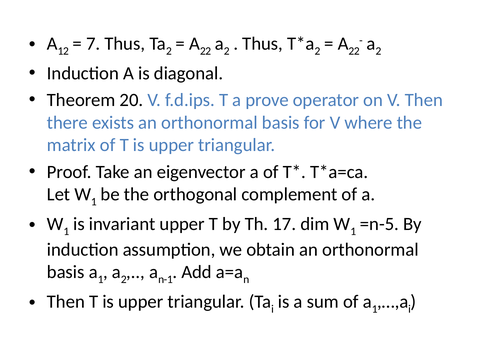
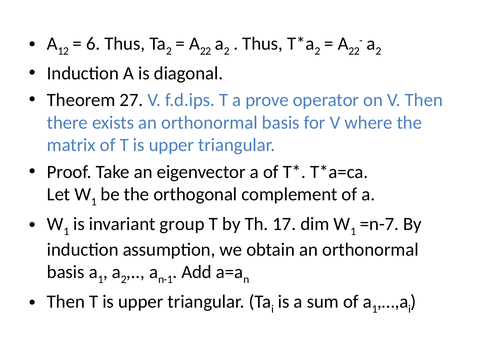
7: 7 -> 6 (93, 44)
20: 20 -> 27 (131, 100)
invariant upper: upper -> group (182, 224)
=n-5: =n-5 -> =n-7 (379, 224)
